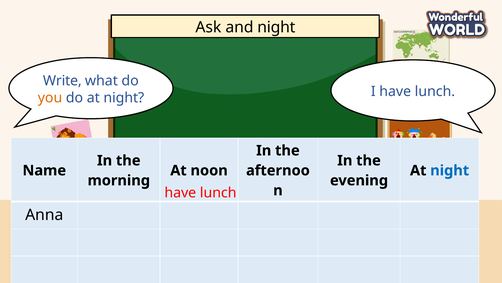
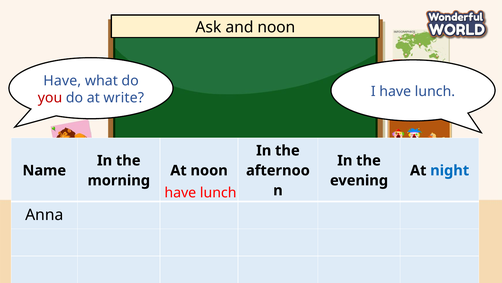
and night: night -> noon (276, 27)
Write: Write -> Have (62, 80)
you colour: orange -> red (50, 97)
do at night: night -> write (124, 97)
